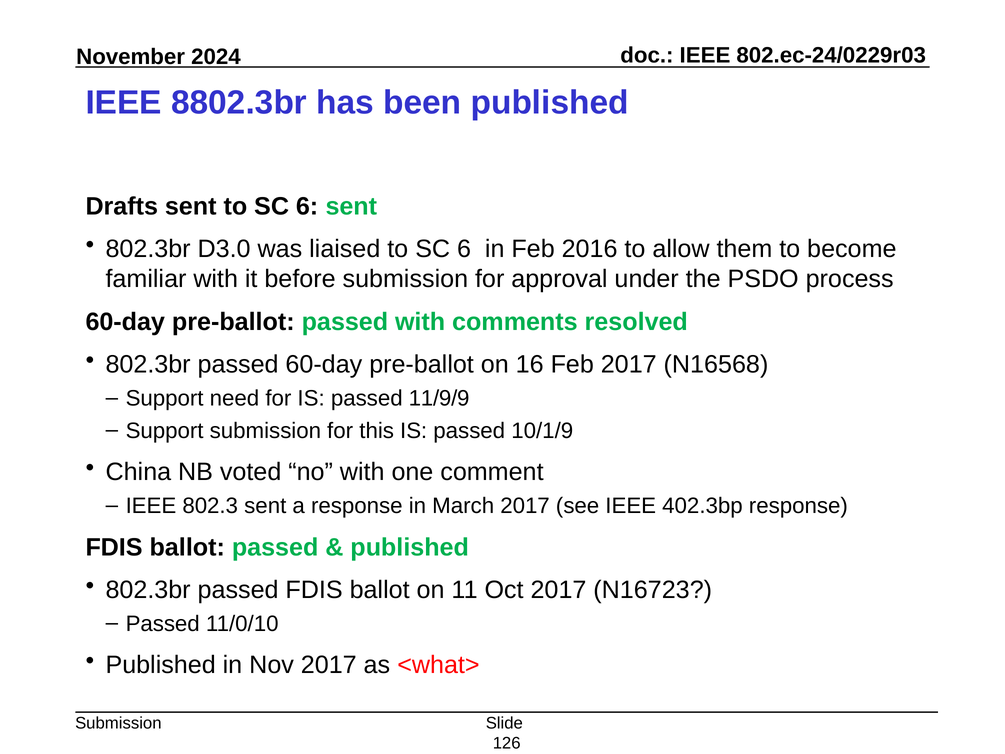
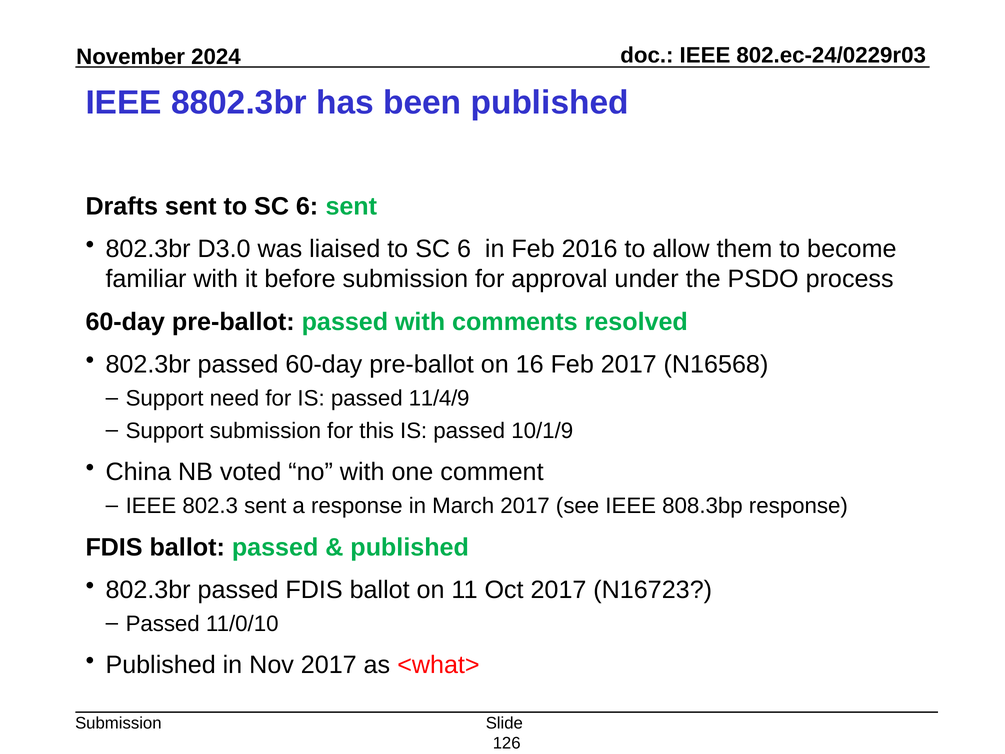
11/9/9: 11/9/9 -> 11/4/9 (439, 398)
402.3bp: 402.3bp -> 808.3bp (702, 506)
